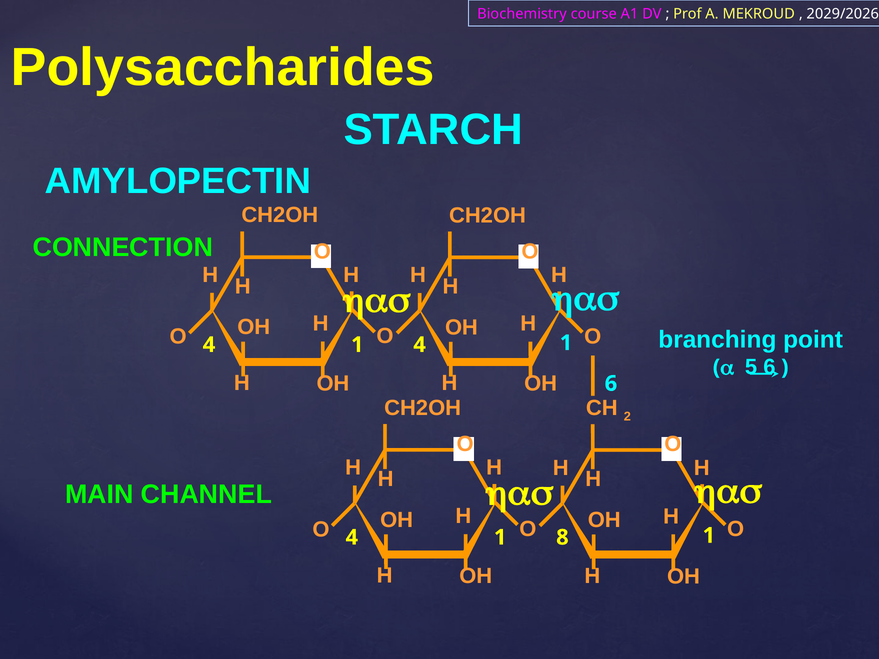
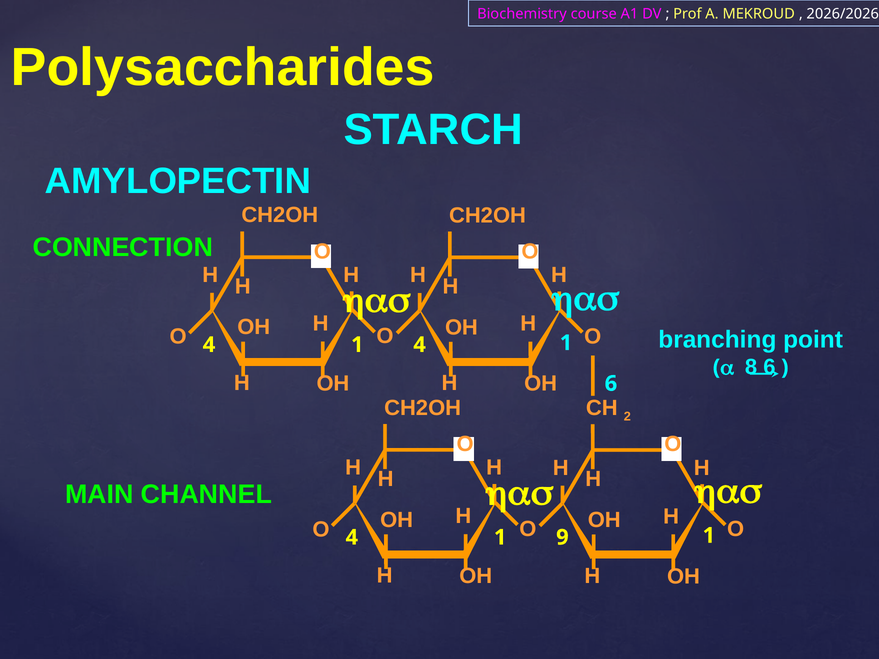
2029/2026: 2029/2026 -> 2026/2026 (843, 14)
5: 5 -> 8 (751, 367)
8: 8 -> 9 (562, 538)
